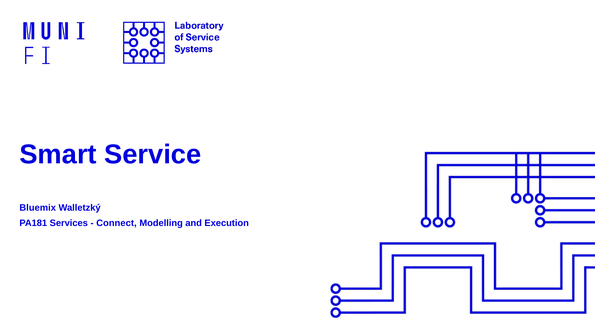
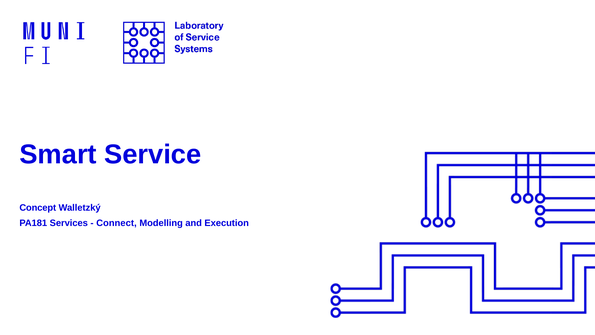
Bluemix: Bluemix -> Concept (38, 208)
